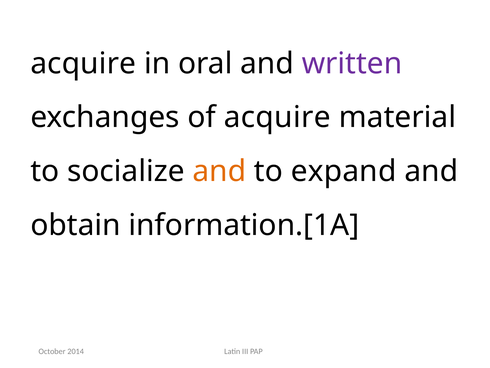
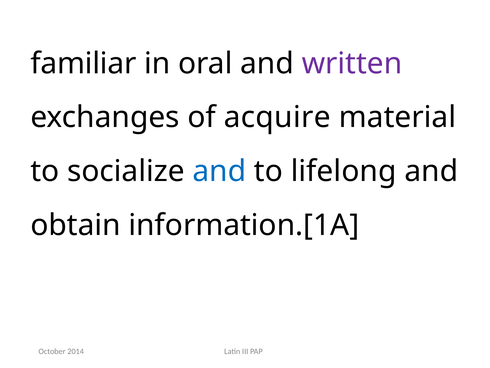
acquire: acquire -> familiar (83, 63)
and colour: orange -> blue (219, 171)
expand: expand -> lifelong (344, 171)
